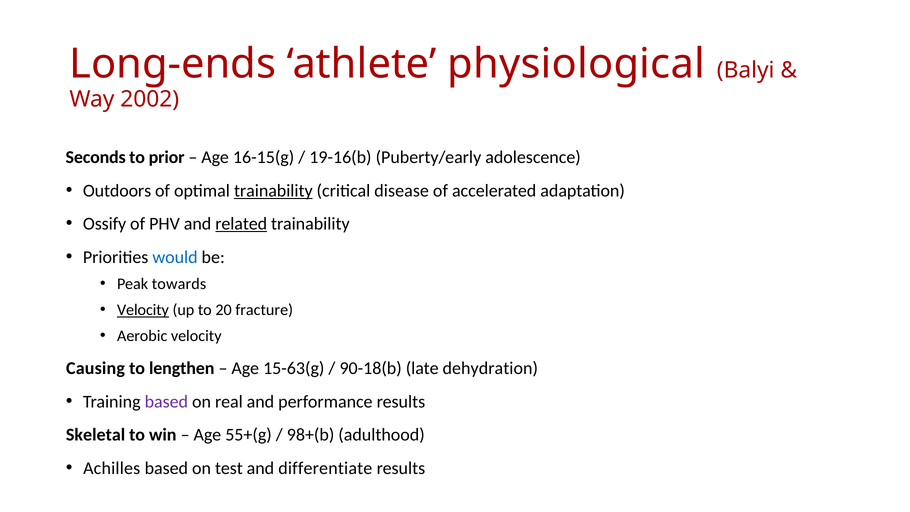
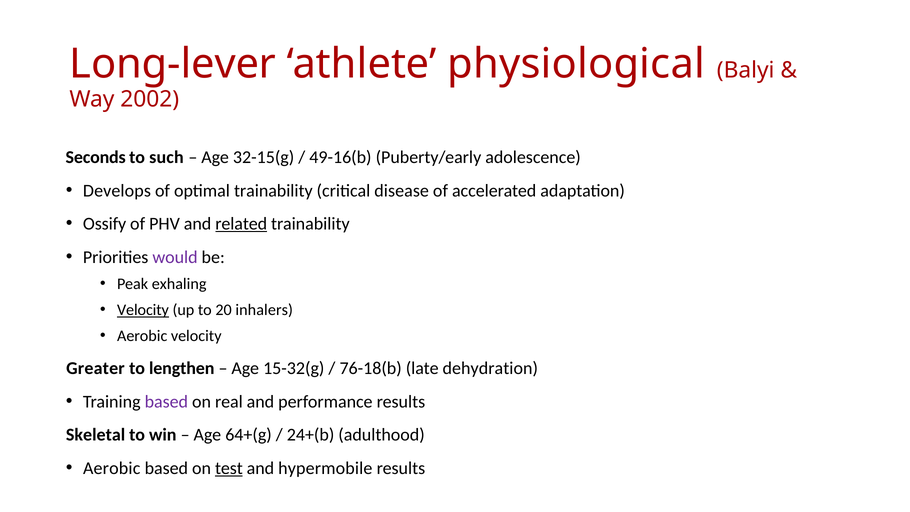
Long-ends: Long-ends -> Long-lever (173, 64)
prior: prior -> such (166, 157)
16-15(g: 16-15(g -> 32-15(g (264, 157)
19-16(b: 19-16(b -> 49-16(b (340, 157)
Outdoors: Outdoors -> Develops (117, 191)
trainability underline: present -> none (273, 191)
would colour: blue -> purple (175, 257)
towards: towards -> exhaling (179, 284)
fracture: fracture -> inhalers (264, 310)
Causing: Causing -> Greater (95, 368)
15-63(g: 15-63(g -> 15-32(g (294, 368)
90-18(b: 90-18(b -> 76-18(b (371, 368)
55+(g: 55+(g -> 64+(g (249, 435)
98+(b: 98+(b -> 24+(b (311, 435)
Achilles: Achilles -> Aerobic (112, 468)
test underline: none -> present (229, 468)
differentiate: differentiate -> hypermobile (325, 468)
